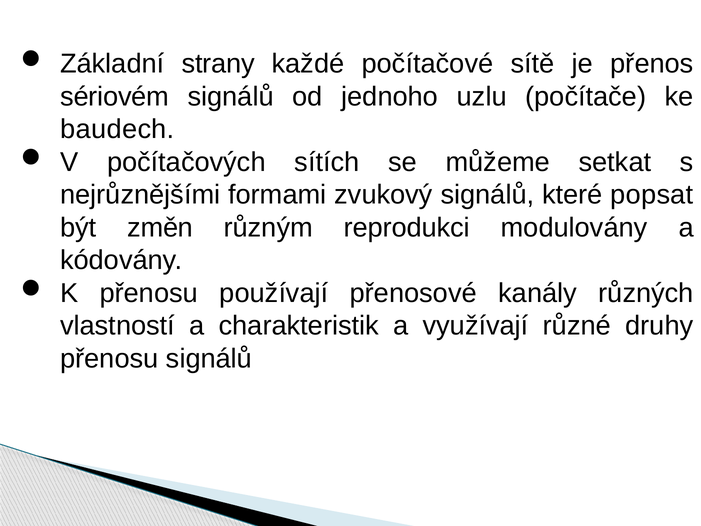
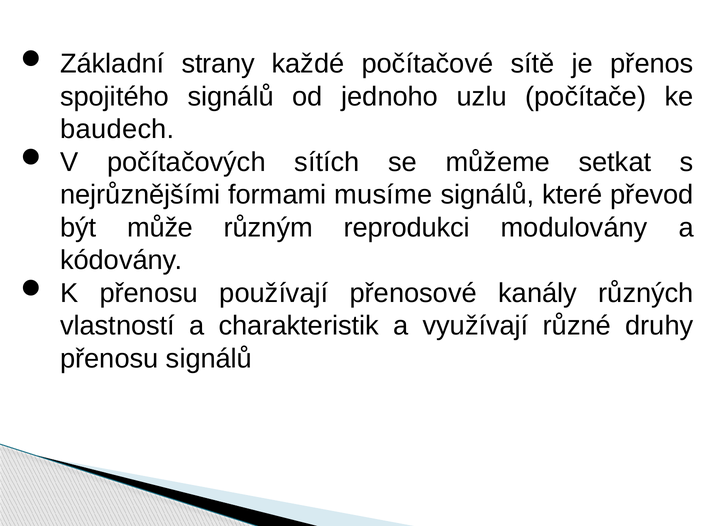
sériovém: sériovém -> spojitého (115, 96)
zvukový: zvukový -> musíme (383, 195)
popsat: popsat -> převod (652, 195)
změn: změn -> může (160, 227)
